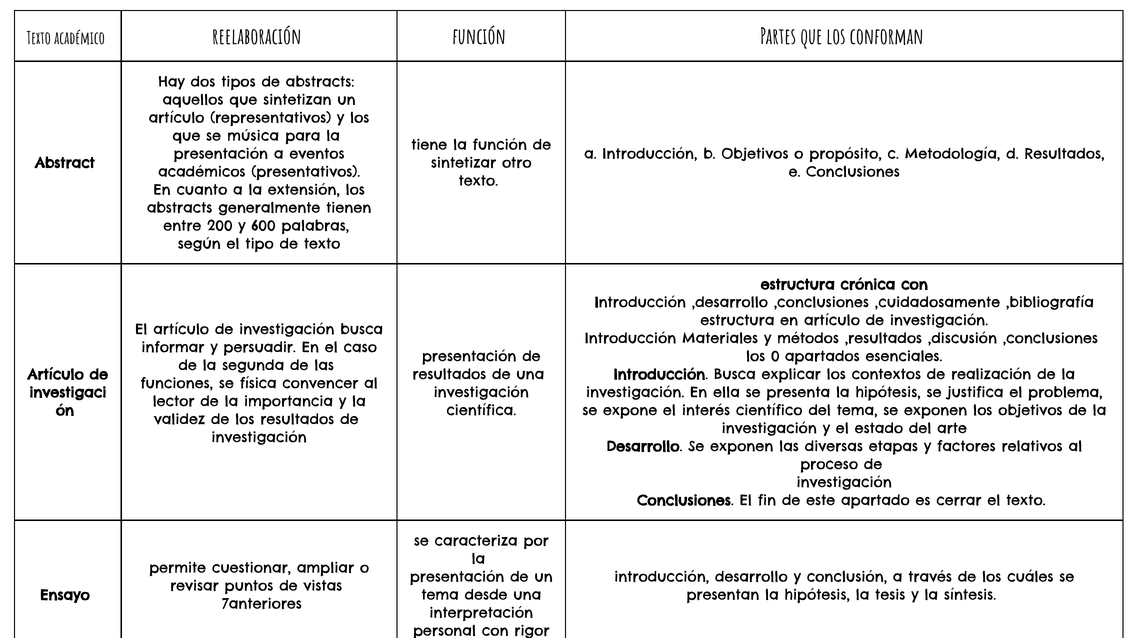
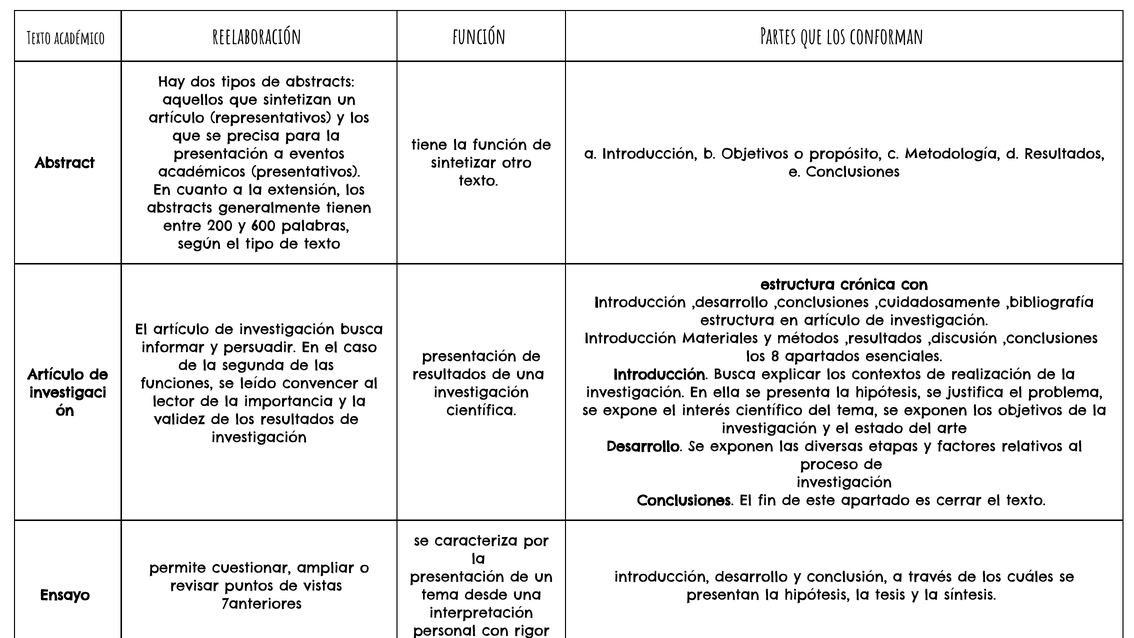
música: música -> precisa (253, 136)
0: 0 -> 8 (775, 356)
física: física -> leído (258, 384)
